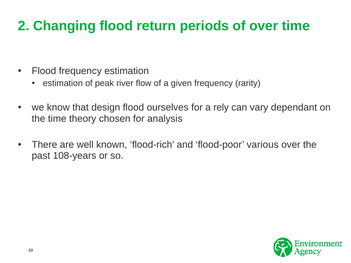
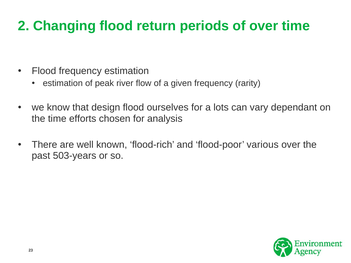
rely: rely -> lots (221, 108)
theory: theory -> efforts (83, 119)
108-years: 108-years -> 503-years (75, 156)
